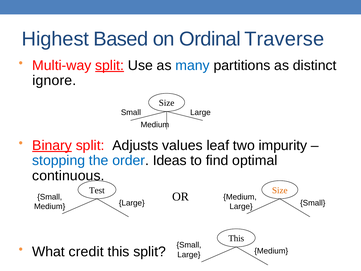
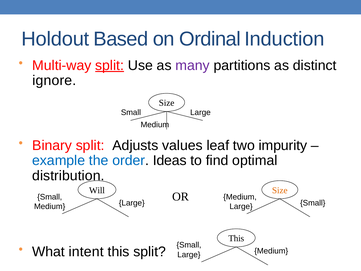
Highest: Highest -> Holdout (55, 39)
Traverse: Traverse -> Induction (284, 39)
many colour: blue -> purple (193, 65)
Binary underline: present -> none (52, 145)
stopping: stopping -> example (59, 160)
continuous: continuous -> distribution (68, 176)
Test: Test -> Will (97, 190)
credit: credit -> intent (86, 251)
